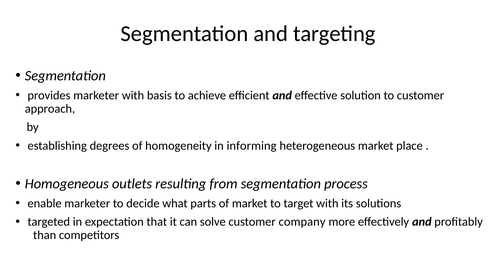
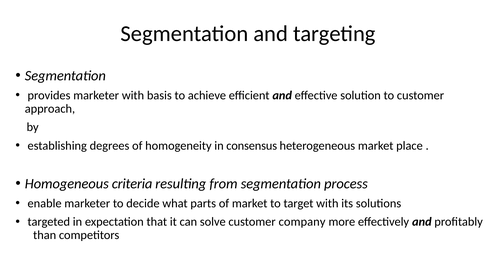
informing: informing -> consensus (252, 146)
outlets: outlets -> criteria (132, 184)
